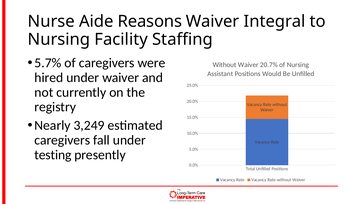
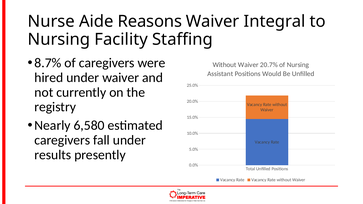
5.7%: 5.7% -> 8.7% (48, 63)
3,249: 3,249 -> 6,580 (89, 126)
testing: testing -> results (53, 155)
